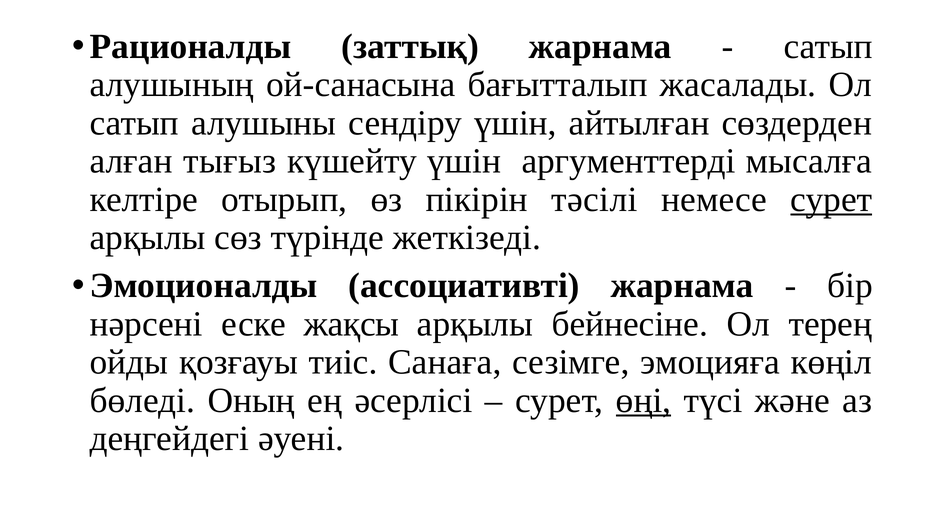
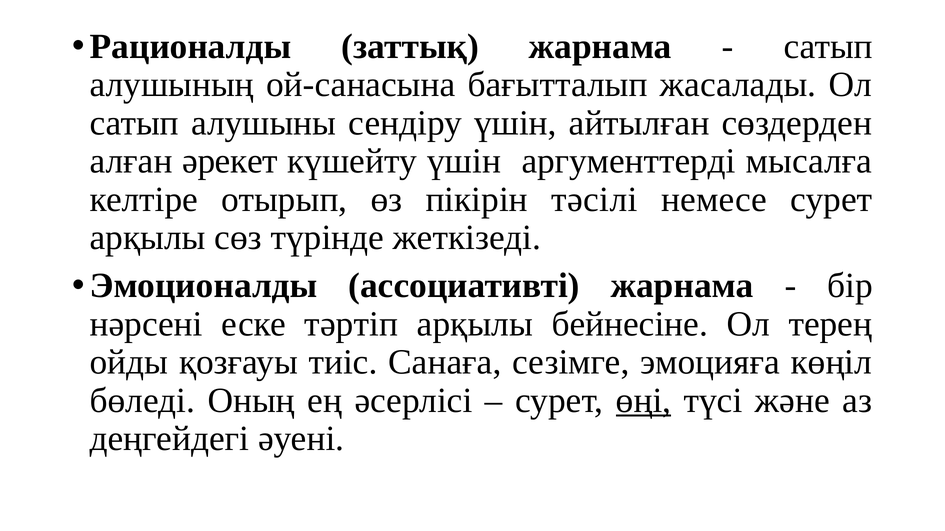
тығыз: тығыз -> әрекет (230, 161)
сурет underline: present -> none (831, 200)
жақсы: жақсы -> тәртіп (351, 324)
